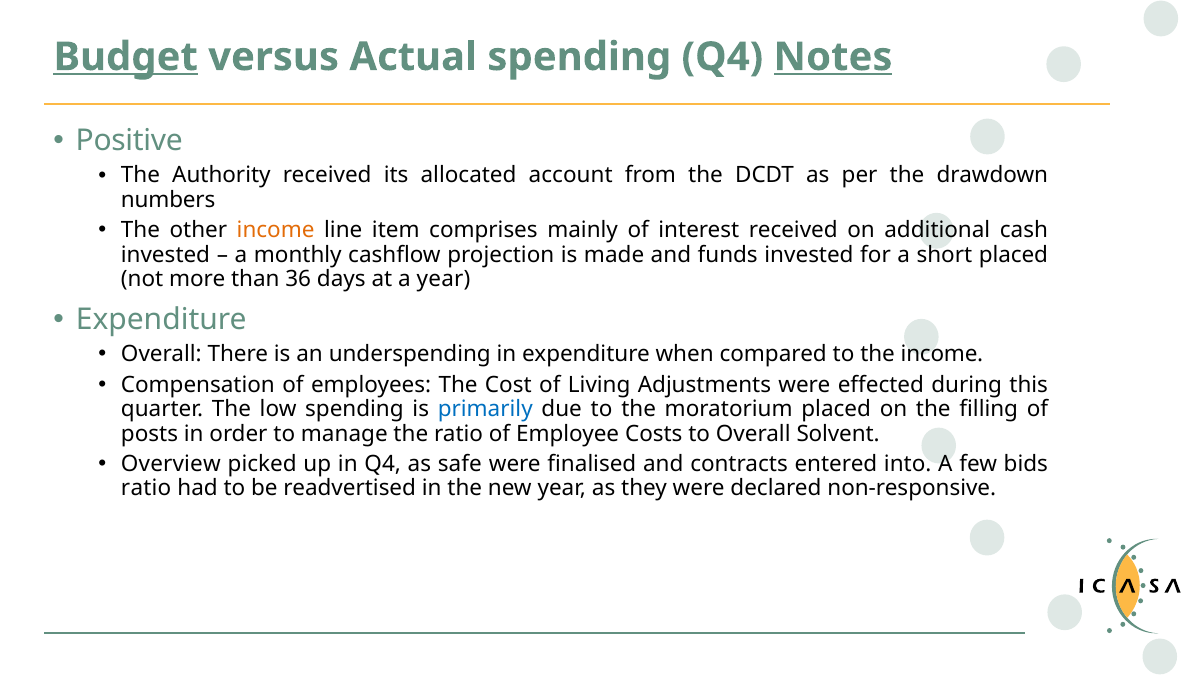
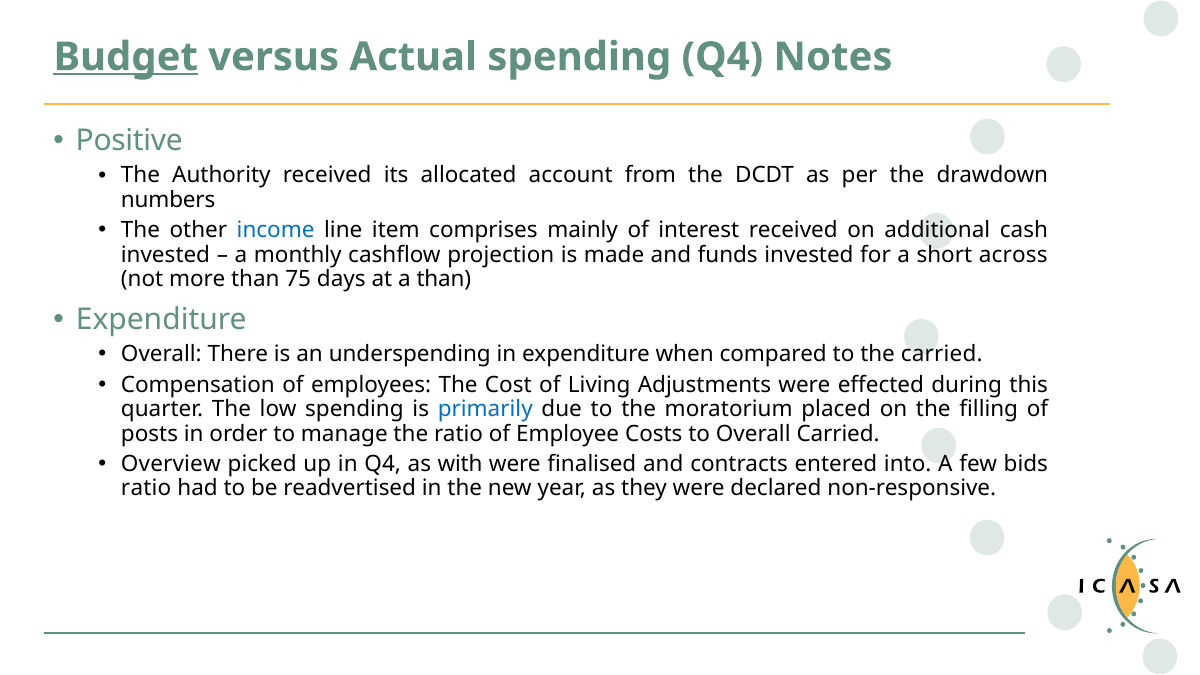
Notes underline: present -> none (833, 57)
income colour: orange -> blue (276, 230)
short placed: placed -> across (1013, 255)
36: 36 -> 75 (298, 279)
a year: year -> than (444, 279)
the income: income -> carried (942, 354)
Overall Solvent: Solvent -> Carried (838, 434)
safe: safe -> with (460, 464)
